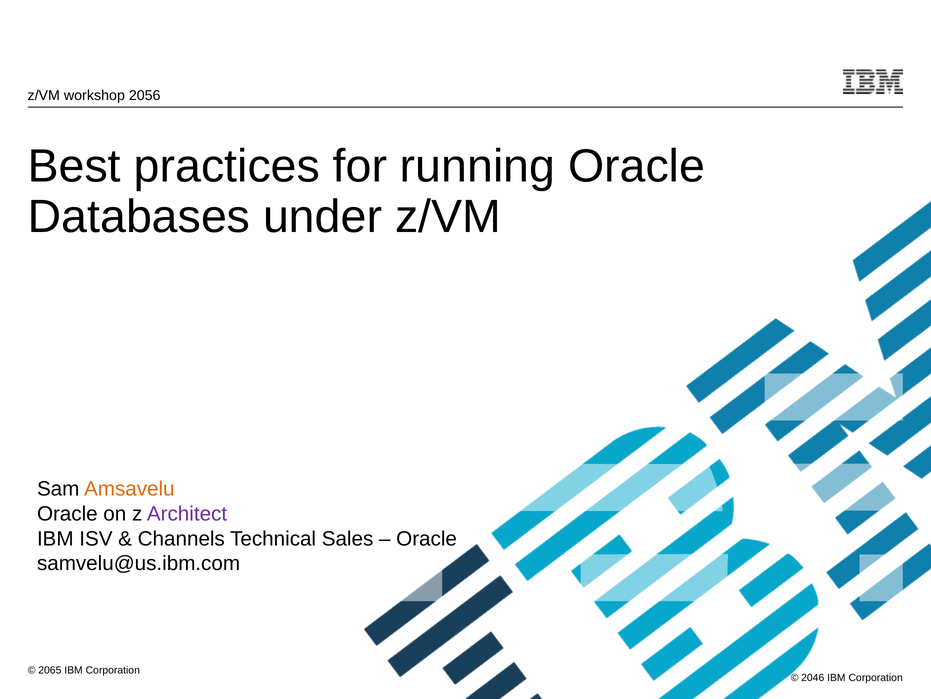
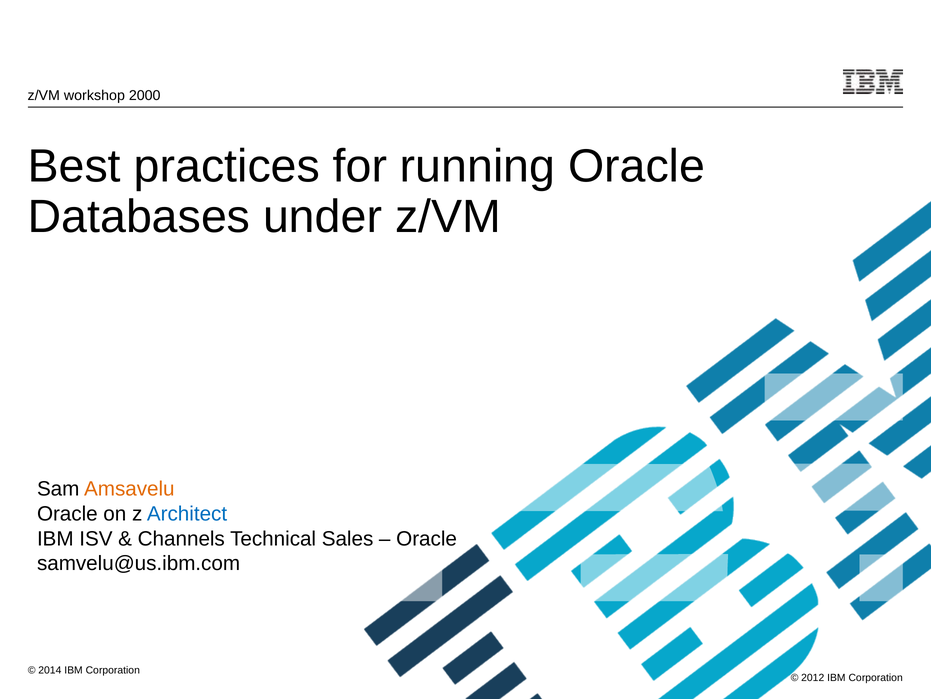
2056: 2056 -> 2000 (145, 95)
Architect colour: purple -> blue (187, 513)
2065: 2065 -> 2014 (50, 670)
2046: 2046 -> 2012 (813, 677)
